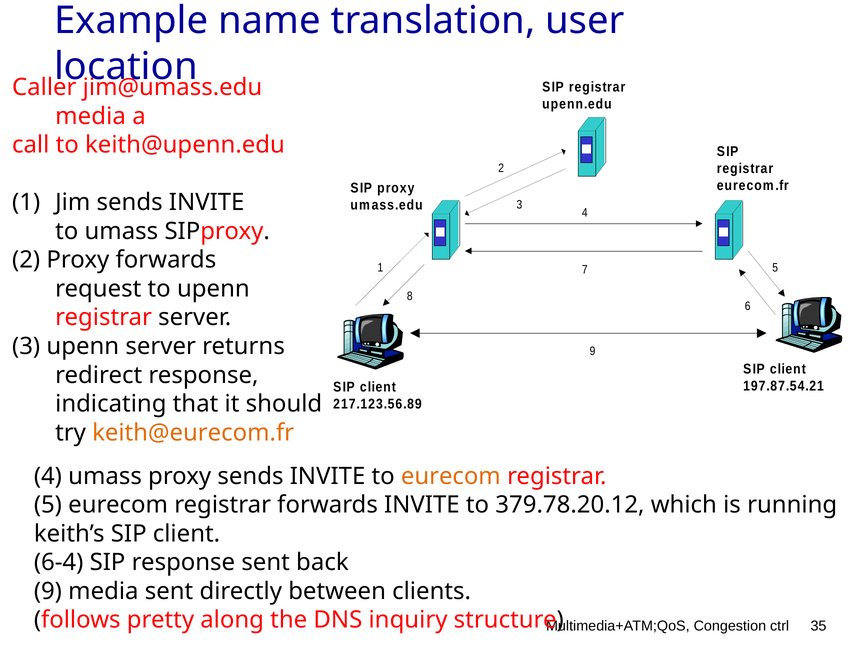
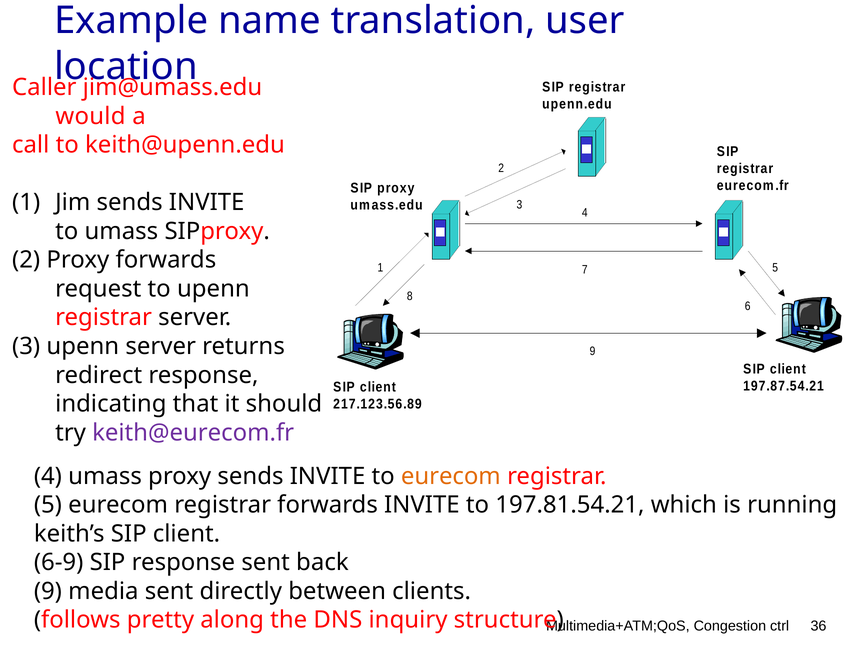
media: media -> would (90, 116)
keith@eurecom.fr colour: orange -> purple (193, 432)
379.78.20.12: 379.78.20.12 -> 197.81.54.21 (570, 505)
6-4: 6-4 -> 6-9 (59, 562)
35: 35 -> 36 (818, 625)
